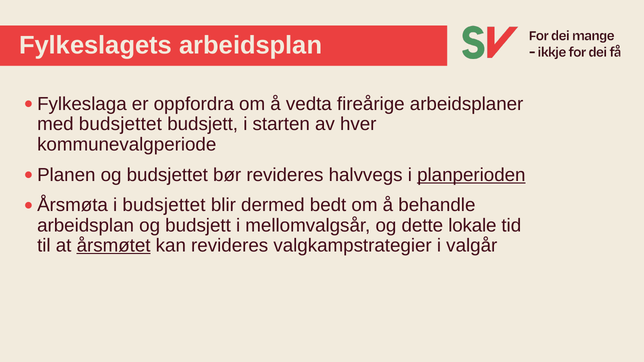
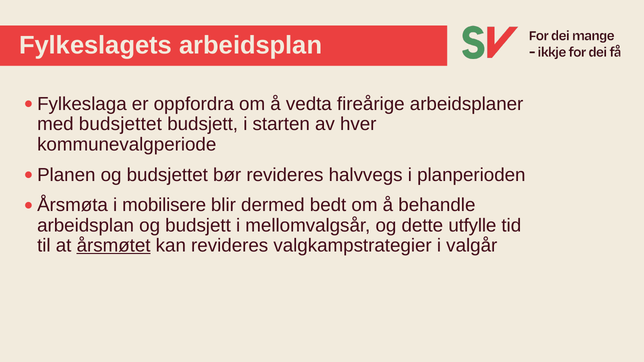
planperioden underline: present -> none (471, 175)
i budsjettet: budsjettet -> mobilisere (164, 205)
lokale: lokale -> utfylle (472, 225)
